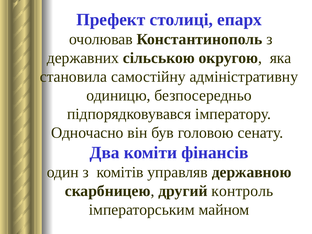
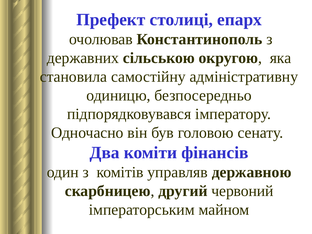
контроль: контроль -> червоний (242, 191)
